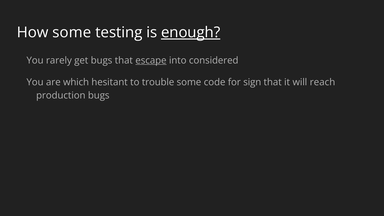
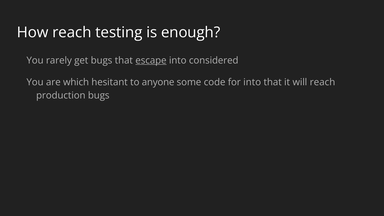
How some: some -> reach (72, 33)
enough underline: present -> none (191, 33)
trouble: trouble -> anyone (158, 82)
for sign: sign -> into (252, 82)
